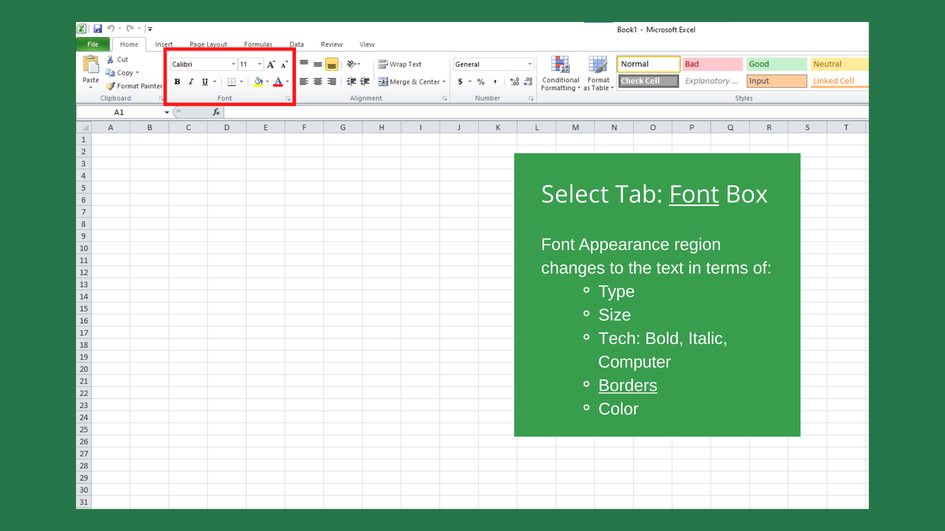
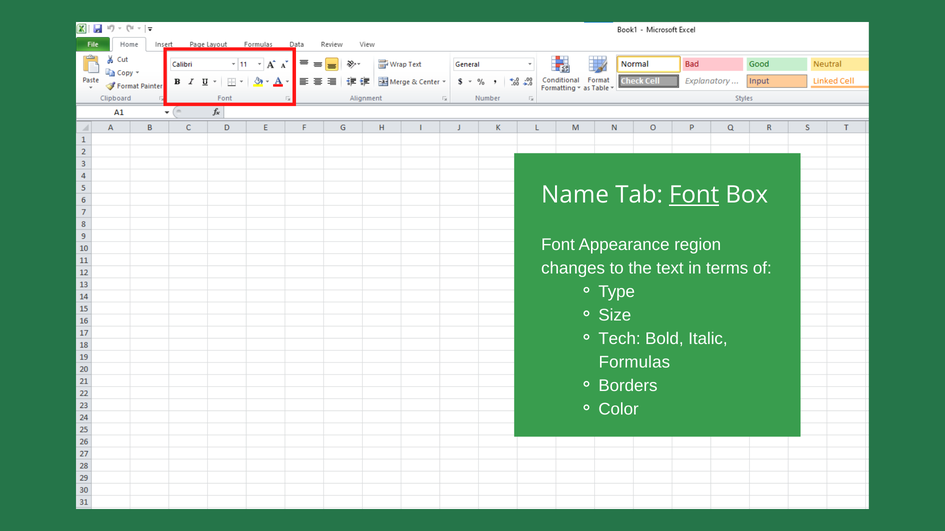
Select: Select -> Name (575, 195)
Computer: Computer -> Formulas (634, 362)
Borders underline: present -> none (628, 386)
